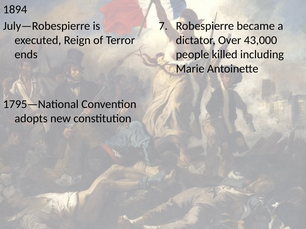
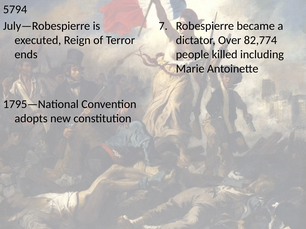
1894: 1894 -> 5794 (15, 9)
43,000: 43,000 -> 82,774 (260, 40)
